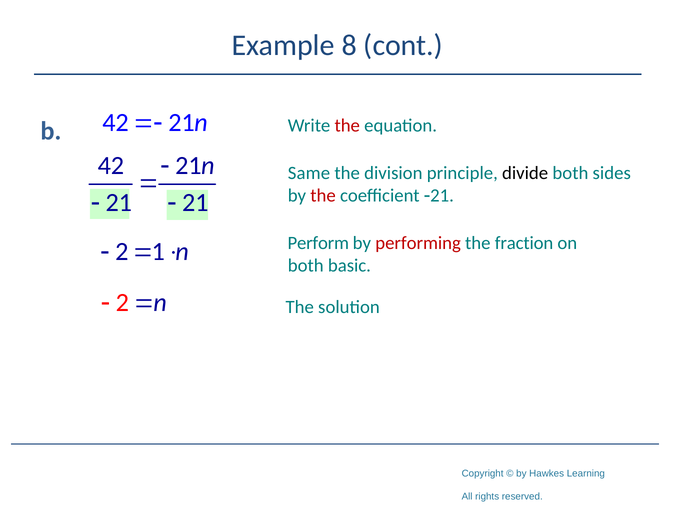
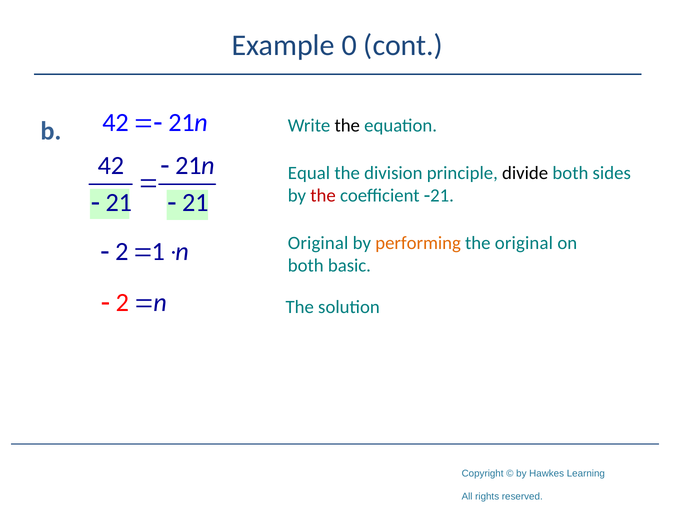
8: 8 -> 0 (349, 45)
the colour: red -> black (347, 126)
Same: Same -> Equal (309, 173)
Perform: Perform -> Original (318, 243)
performing colour: red -> orange (418, 243)
the fraction: fraction -> original (524, 243)
